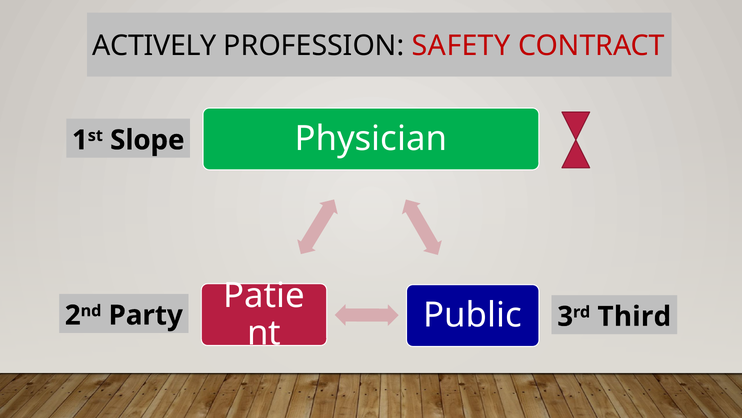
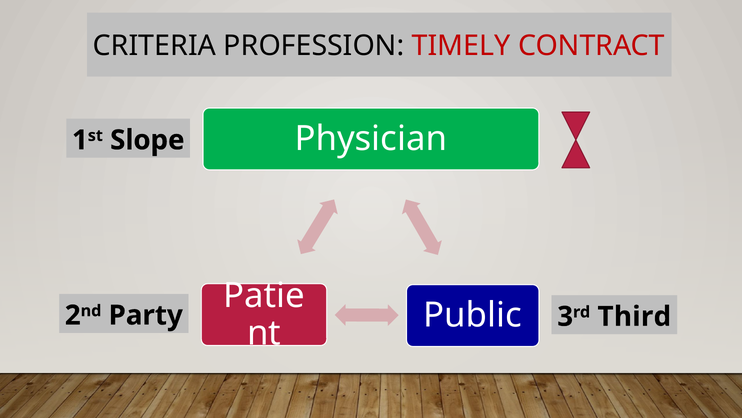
ACTIVELY: ACTIVELY -> CRITERIA (154, 46)
SAFETY: SAFETY -> TIMELY (461, 46)
